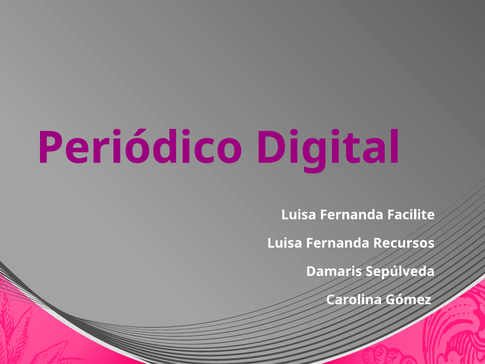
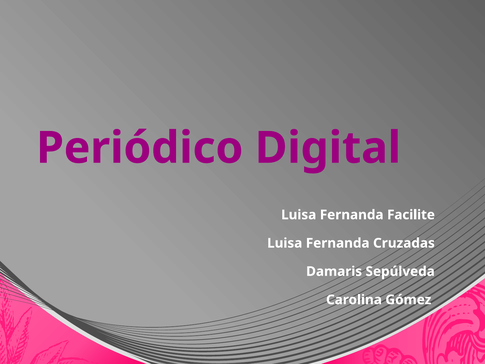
Recursos: Recursos -> Cruzadas (404, 243)
